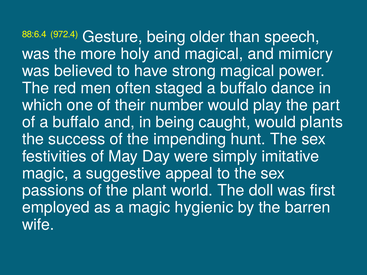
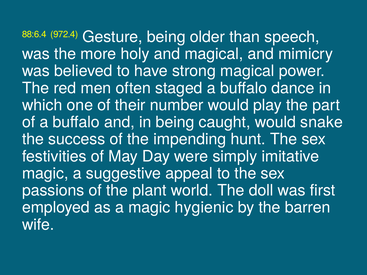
plants: plants -> snake (322, 122)
